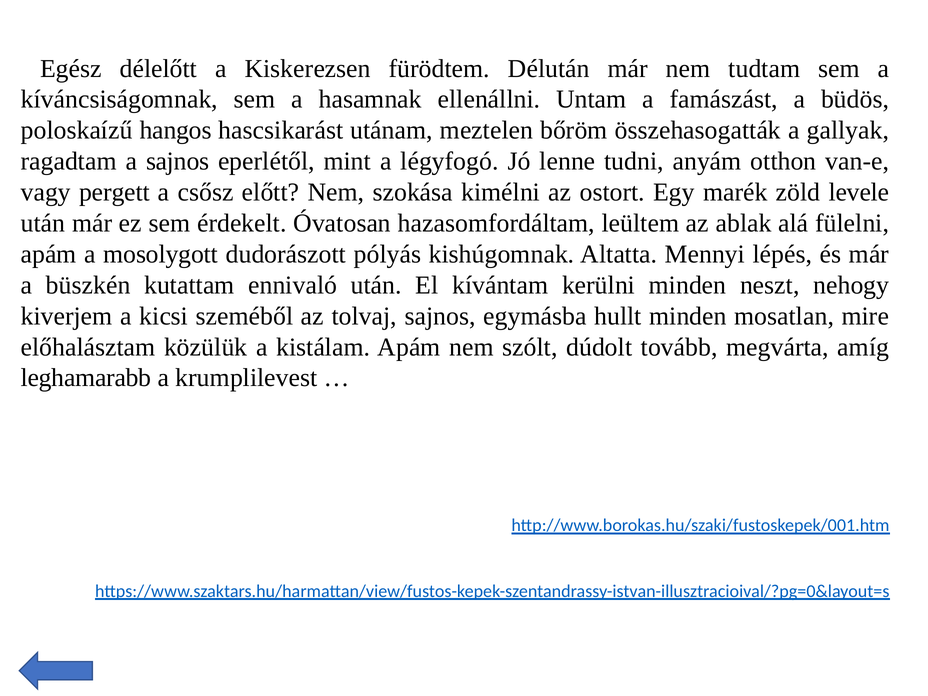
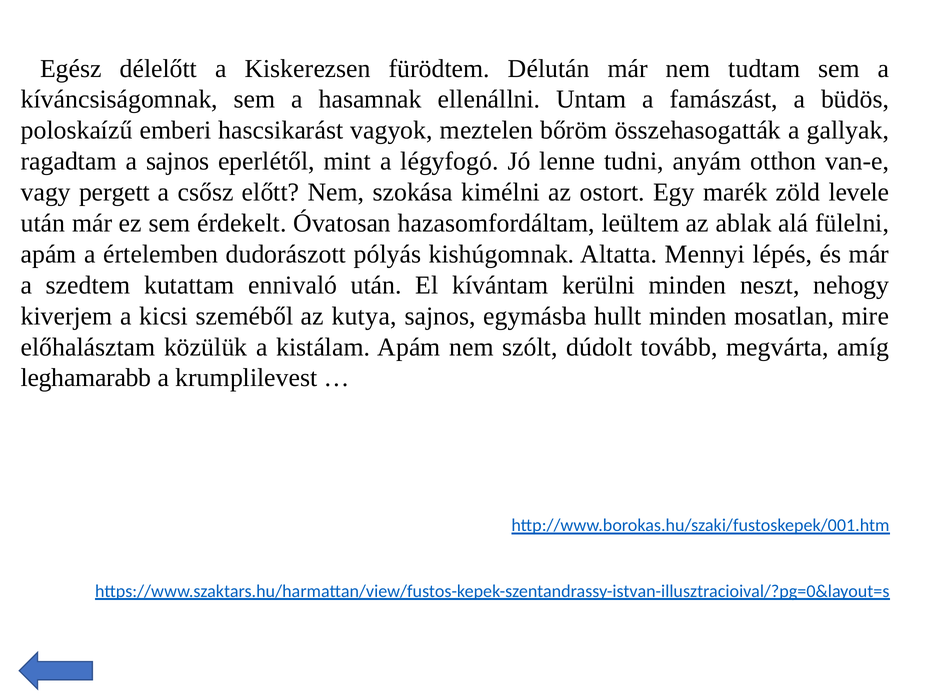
hangos: hangos -> emberi (176, 130)
utánam: utánam -> vagyok (392, 130)
mosolygott: mosolygott -> értelemben (161, 254)
büszkén: büszkén -> szedtem (88, 285)
tolvaj: tolvaj -> kutya (364, 316)
